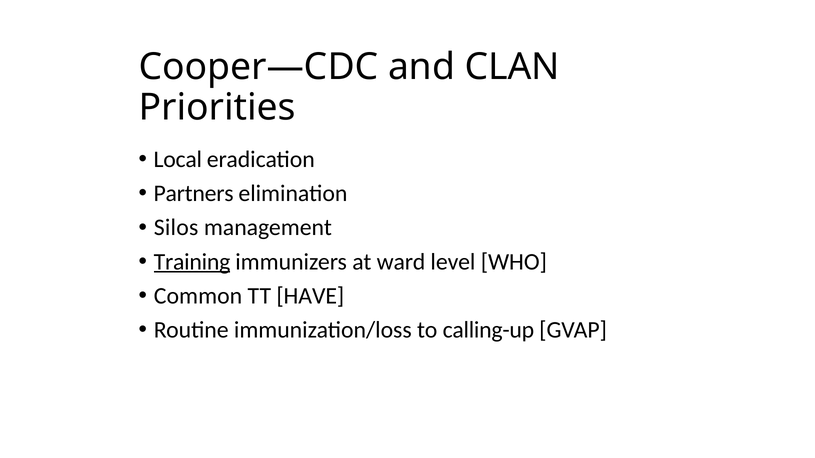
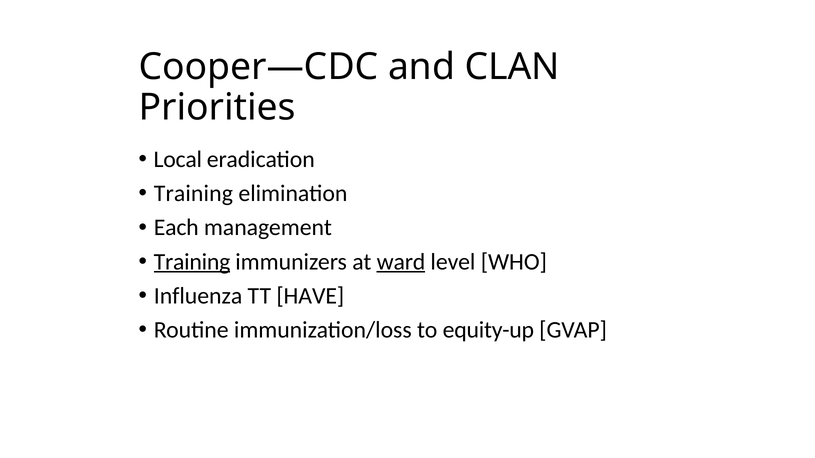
Partners: Partners -> Training (193, 194)
Silos: Silos -> Each (176, 228)
ward underline: none -> present (401, 262)
Common: Common -> Influenza (198, 296)
calling-up: calling-up -> equity-up (488, 330)
